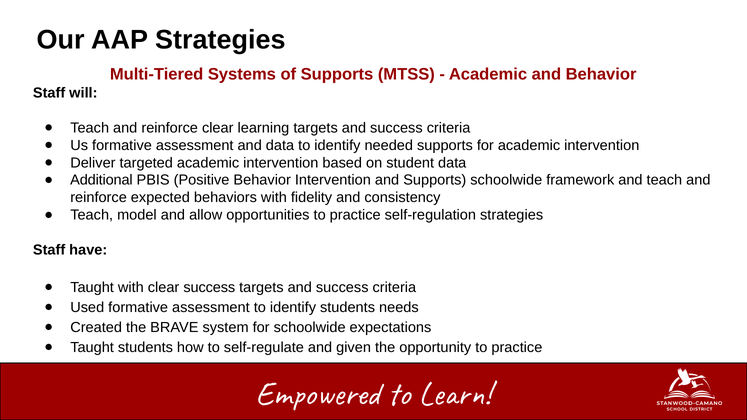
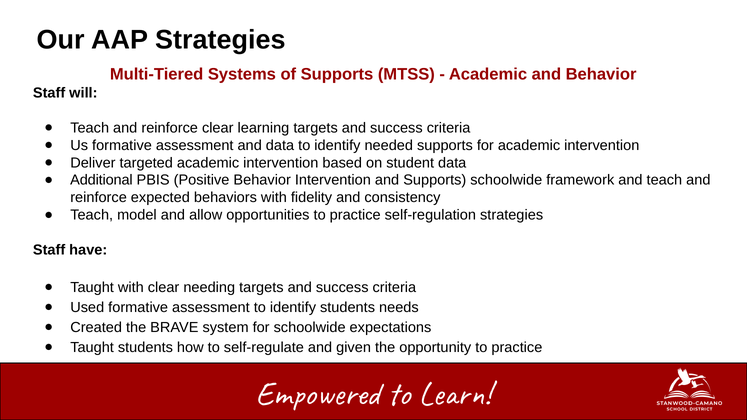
clear success: success -> needing (209, 287)
